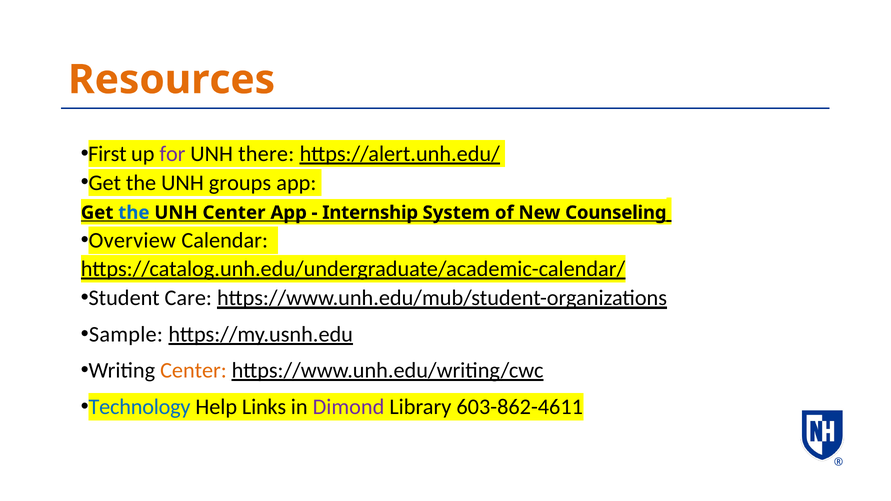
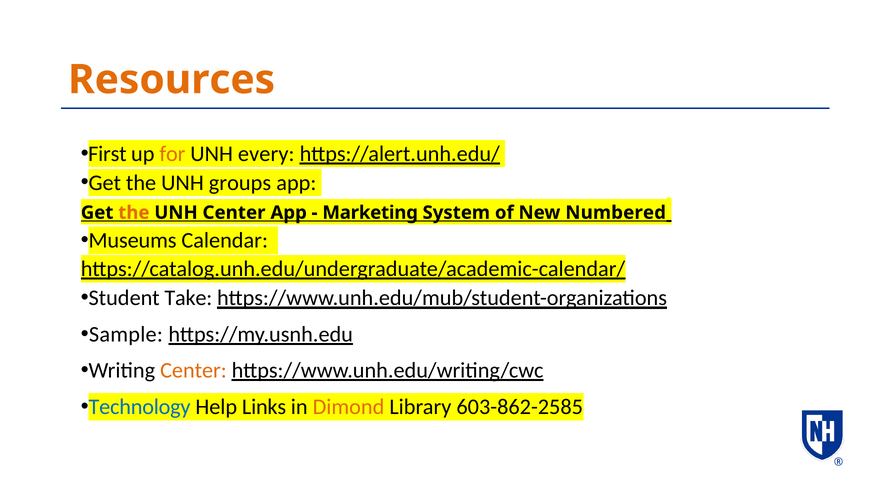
for colour: purple -> orange (172, 154)
there: there -> every (266, 154)
the colour: blue -> orange (134, 213)
Internship: Internship -> Marketing (370, 213)
Counseling: Counseling -> Numbered (616, 213)
Overview: Overview -> Museums (133, 241)
Care: Care -> Take (188, 298)
Dimond colour: purple -> orange (349, 407)
603-862-4611: 603-862-4611 -> 603-862-2585 (520, 407)
